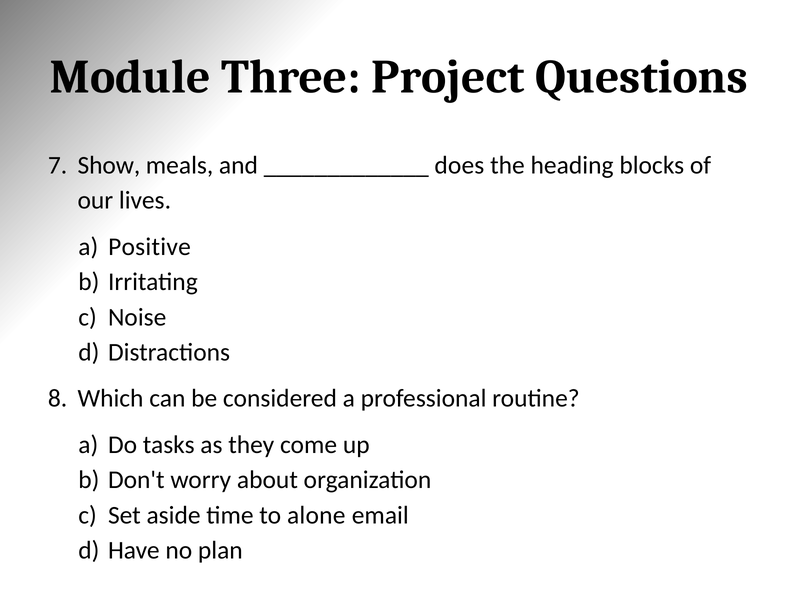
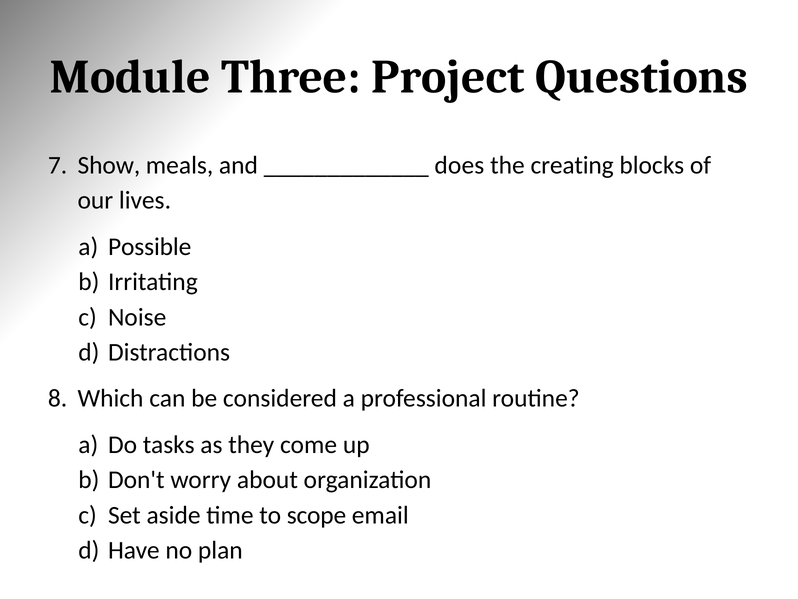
heading: heading -> creating (572, 165)
Positive: Positive -> Possible (150, 247)
alone: alone -> scope (316, 515)
